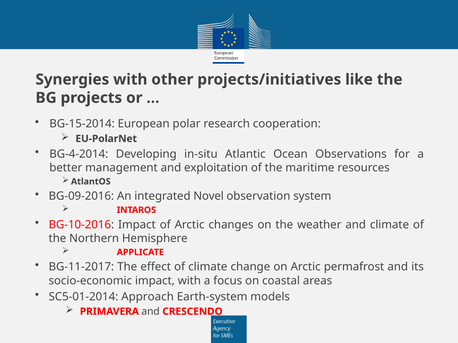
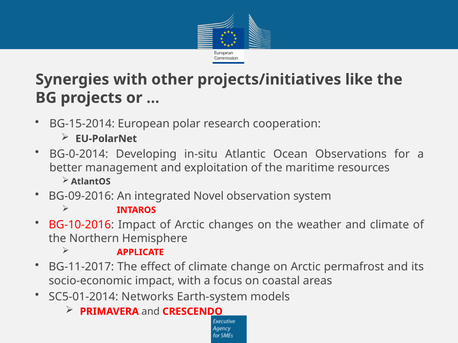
BG-4-2014: BG-4-2014 -> BG-0-2014 (79, 154)
Approach: Approach -> Networks (148, 297)
